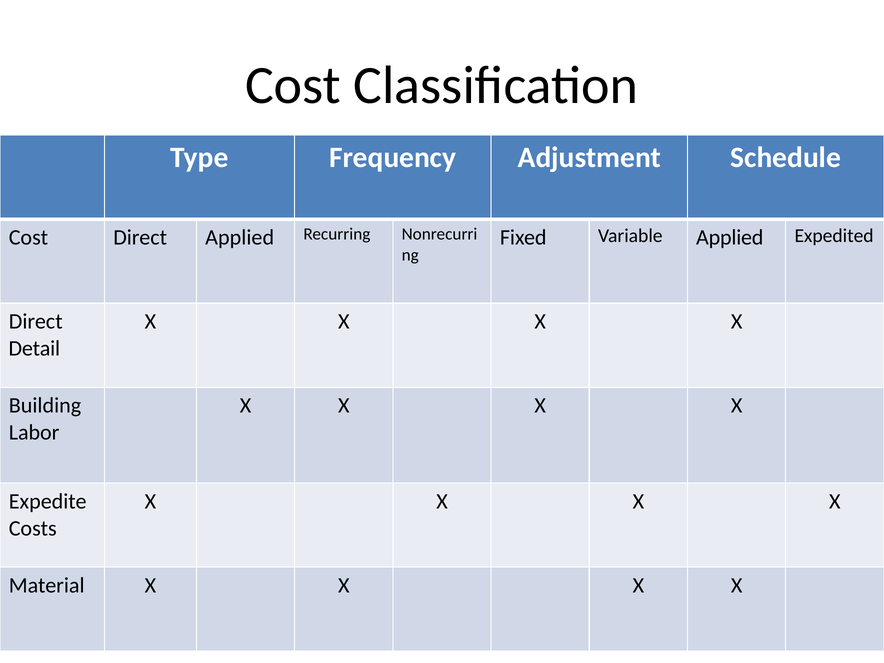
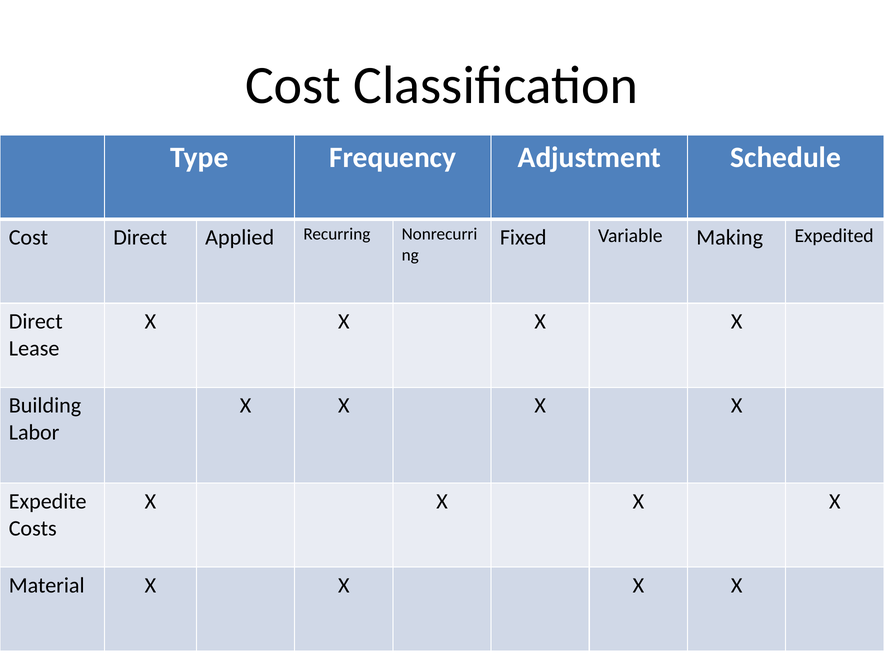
Variable Applied: Applied -> Making (730, 237)
Detail: Detail -> Lease (34, 348)
